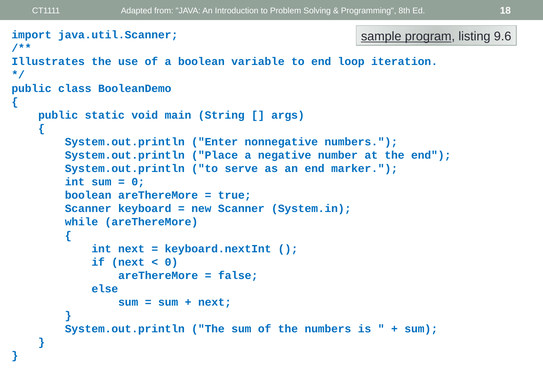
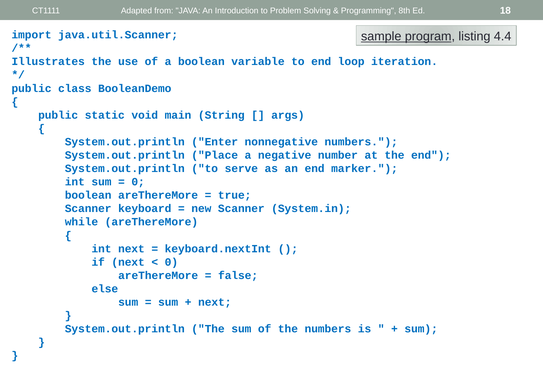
9.6: 9.6 -> 4.4 (503, 36)
